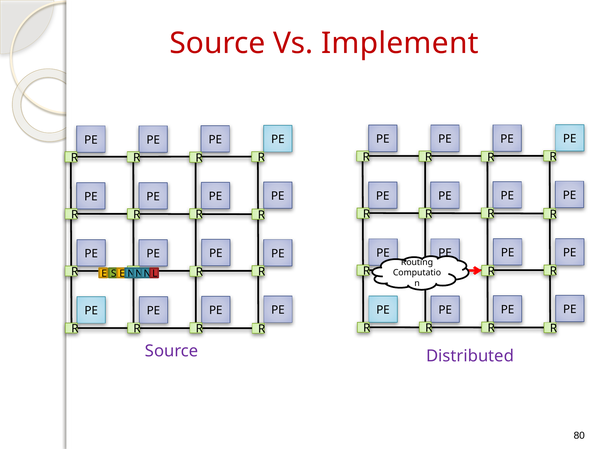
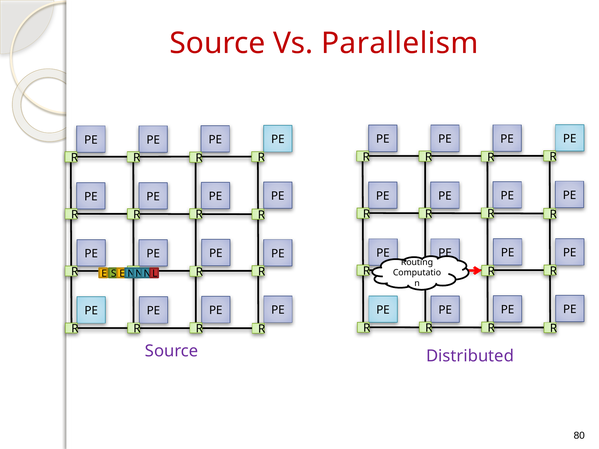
Implement: Implement -> Parallelism (400, 43)
